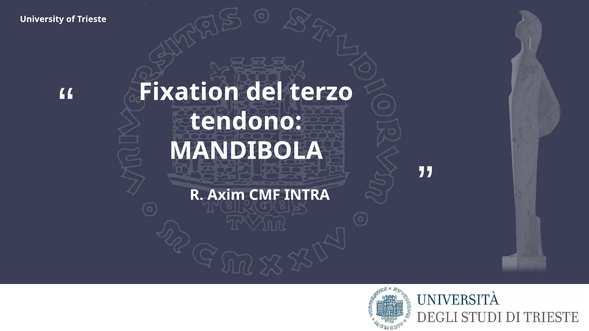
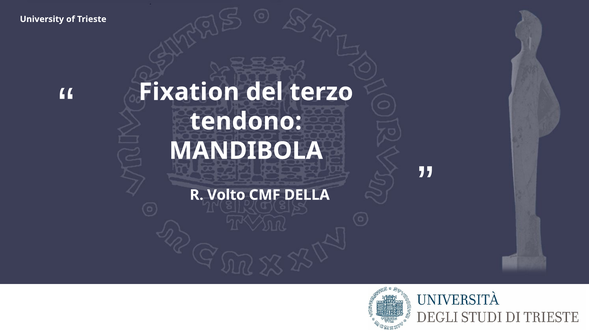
Axim: Axim -> Volto (226, 195)
INTRA: INTRA -> DELLA (307, 195)
